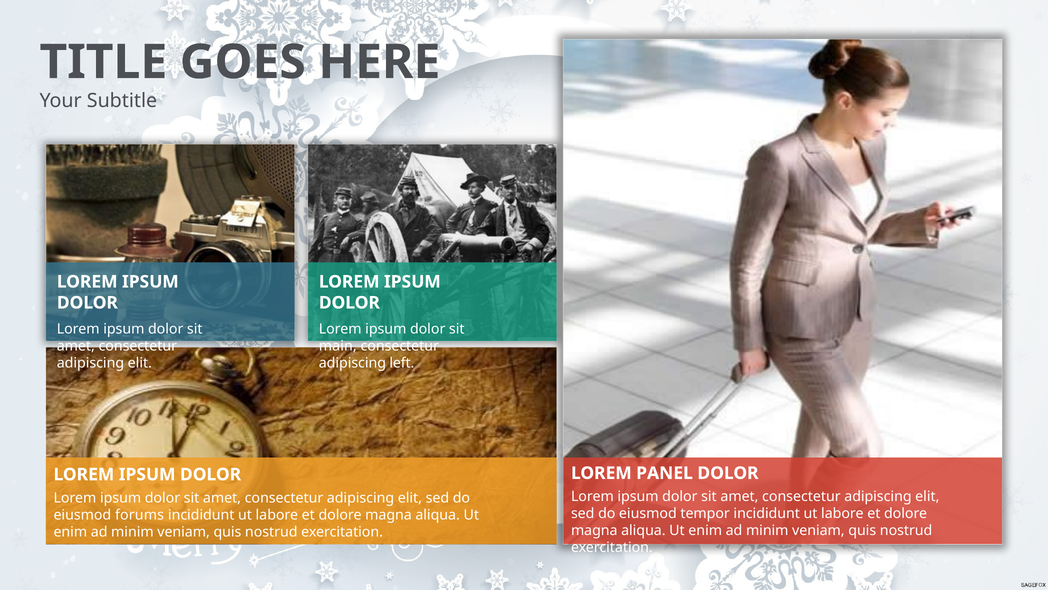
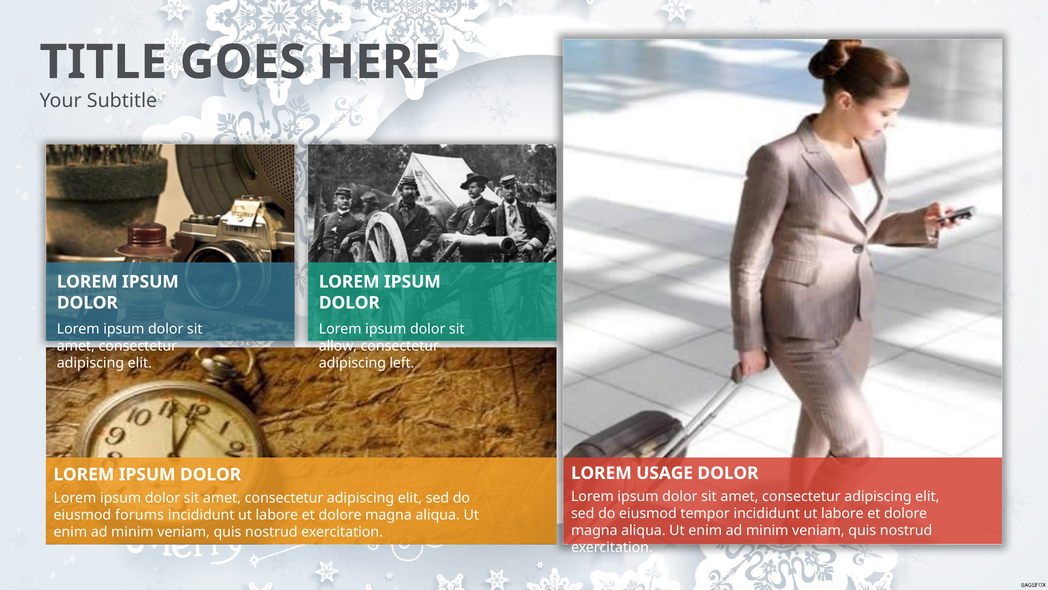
main: main -> allow (338, 346)
PANEL: PANEL -> USAGE (665, 473)
